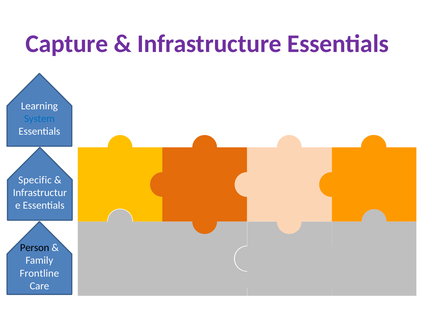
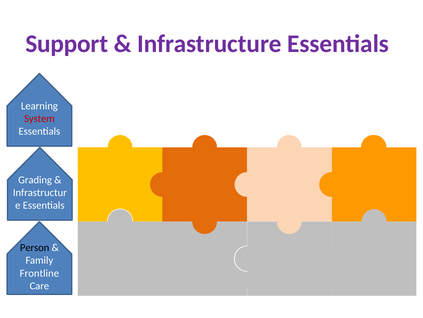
Capture: Capture -> Support (67, 44)
System colour: blue -> red (39, 118)
Specific: Specific -> Grading (35, 179)
